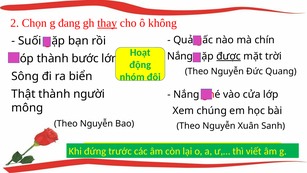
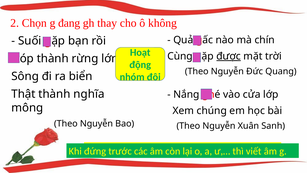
thay underline: present -> none (107, 23)
Nắng: Nắng -> Cùng (180, 56)
bước: bước -> rừng (85, 58)
người: người -> nghĩa (89, 94)
